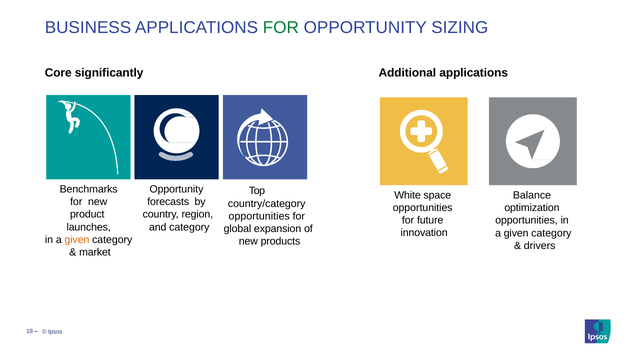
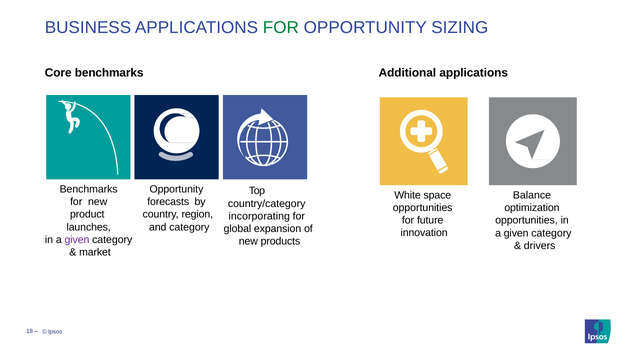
Core significantly: significantly -> benchmarks (109, 73)
opportunities: opportunities -> incorporating (259, 216)
given colour: orange -> purple (77, 240)
